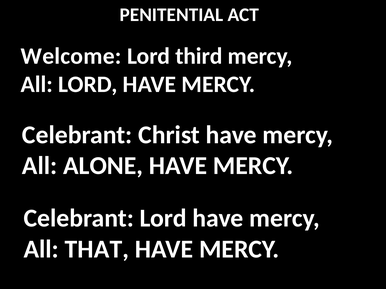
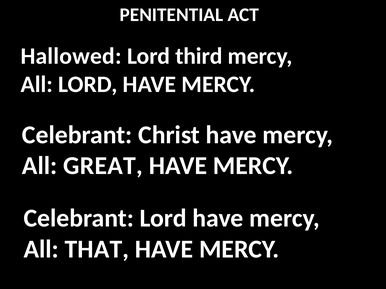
Welcome: Welcome -> Hallowed (71, 56)
ALONE: ALONE -> GREAT (103, 166)
